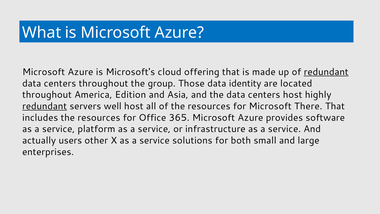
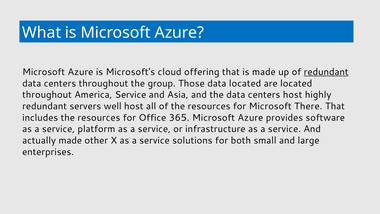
data identity: identity -> located (245, 83)
America Edition: Edition -> Service (131, 95)
redundant underline: present -> none (45, 106)
actually users: users -> made (70, 140)
